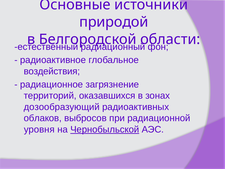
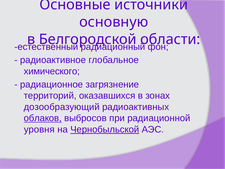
природой: природой -> основную (114, 22)
воздействия: воздействия -> химического (52, 71)
облаков underline: none -> present (43, 118)
